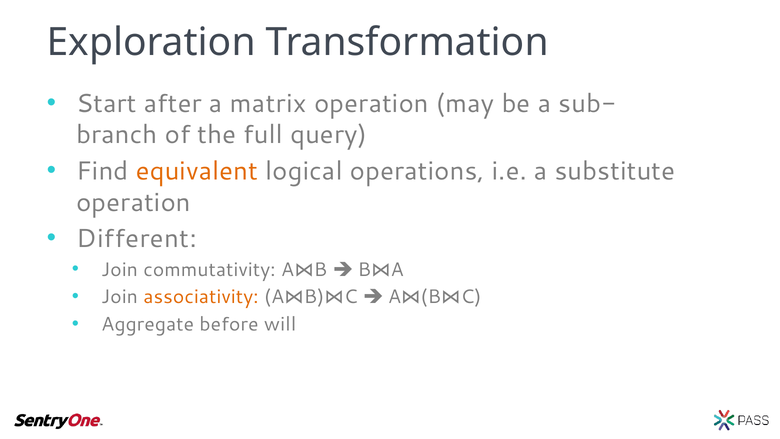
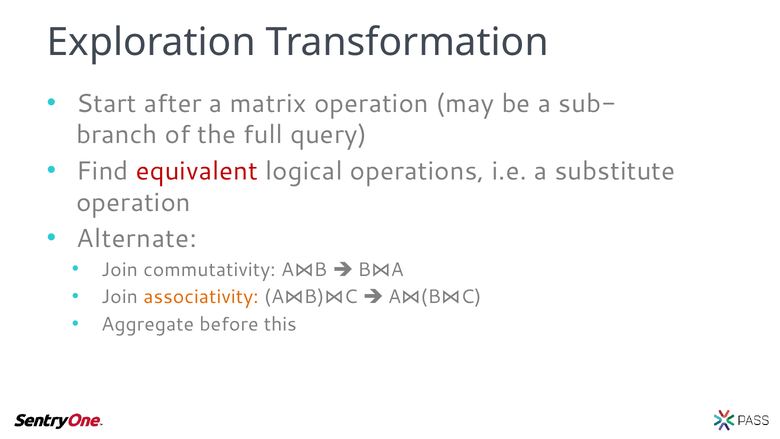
equivalent colour: orange -> red (197, 171)
Different: Different -> Alternate (137, 239)
will: will -> this (280, 324)
